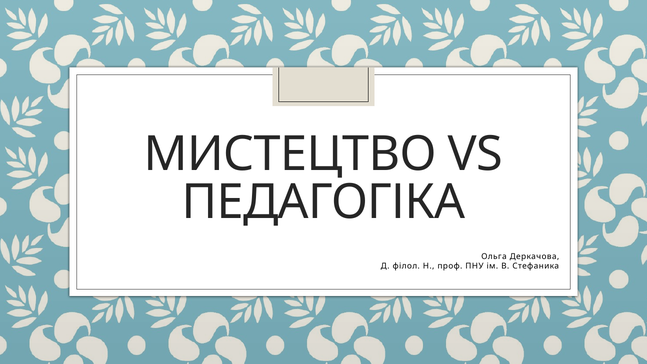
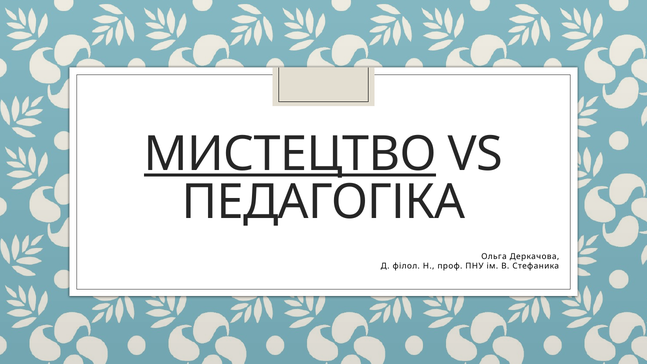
МИСТЕЦТВО underline: none -> present (290, 154)
